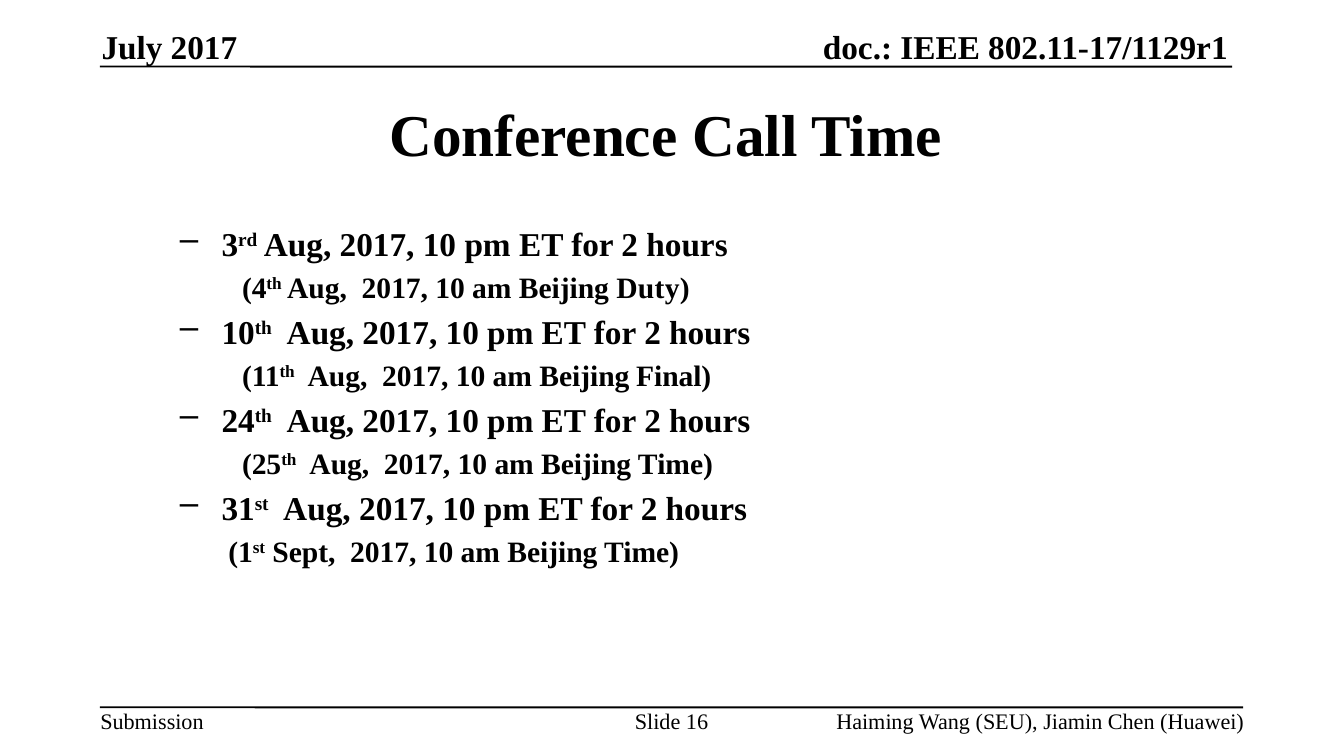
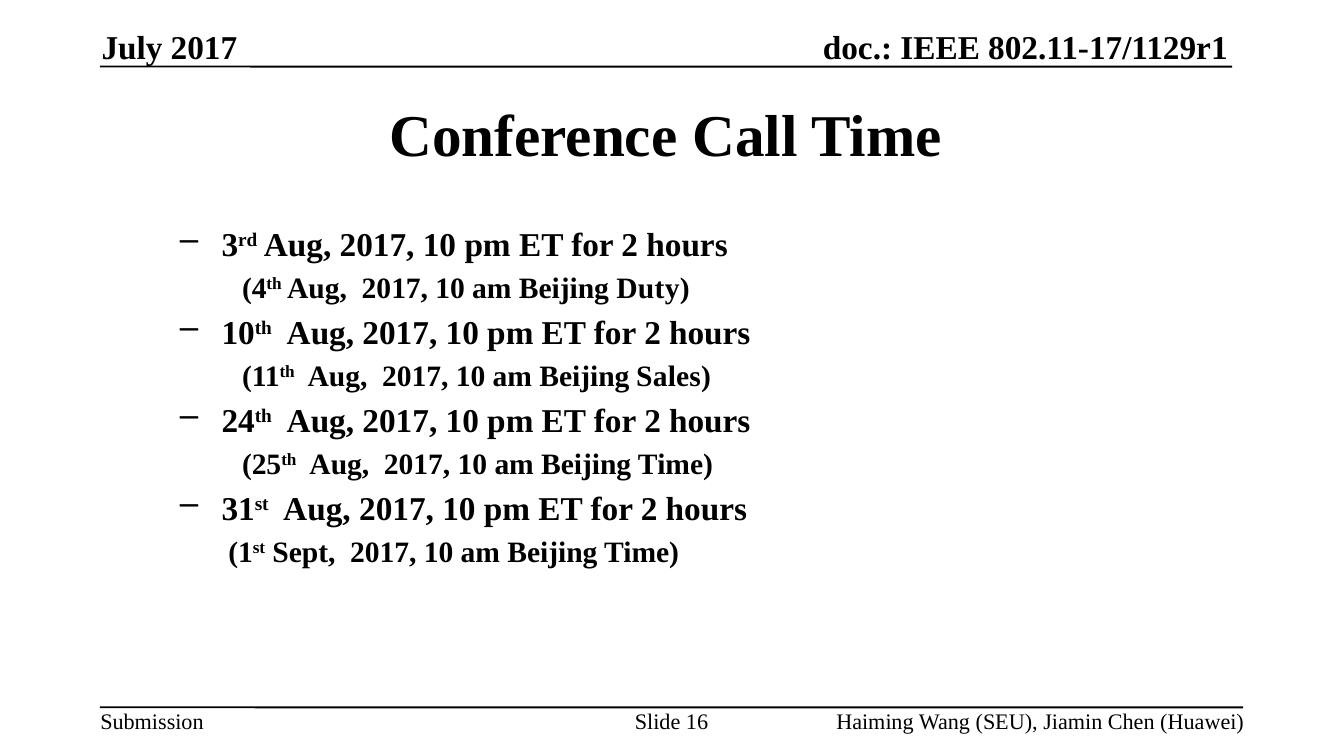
Final: Final -> Sales (674, 377)
